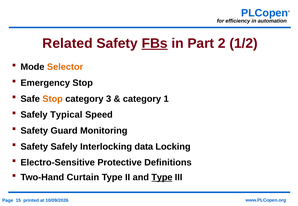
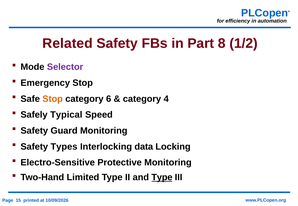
FBs underline: present -> none (155, 43)
2: 2 -> 8 (222, 43)
Selector colour: orange -> purple (65, 67)
3: 3 -> 6 (109, 99)
1: 1 -> 4 (166, 99)
Safety Safely: Safely -> Types (64, 147)
Protective Definitions: Definitions -> Monitoring (168, 163)
Curtain: Curtain -> Limited (83, 178)
